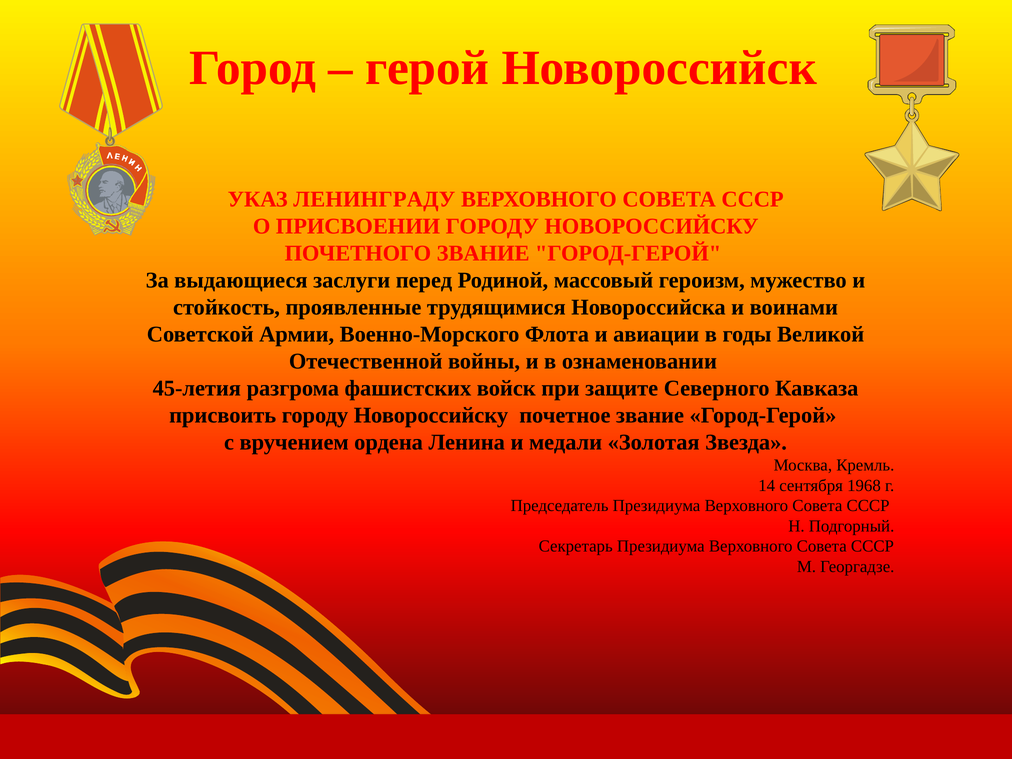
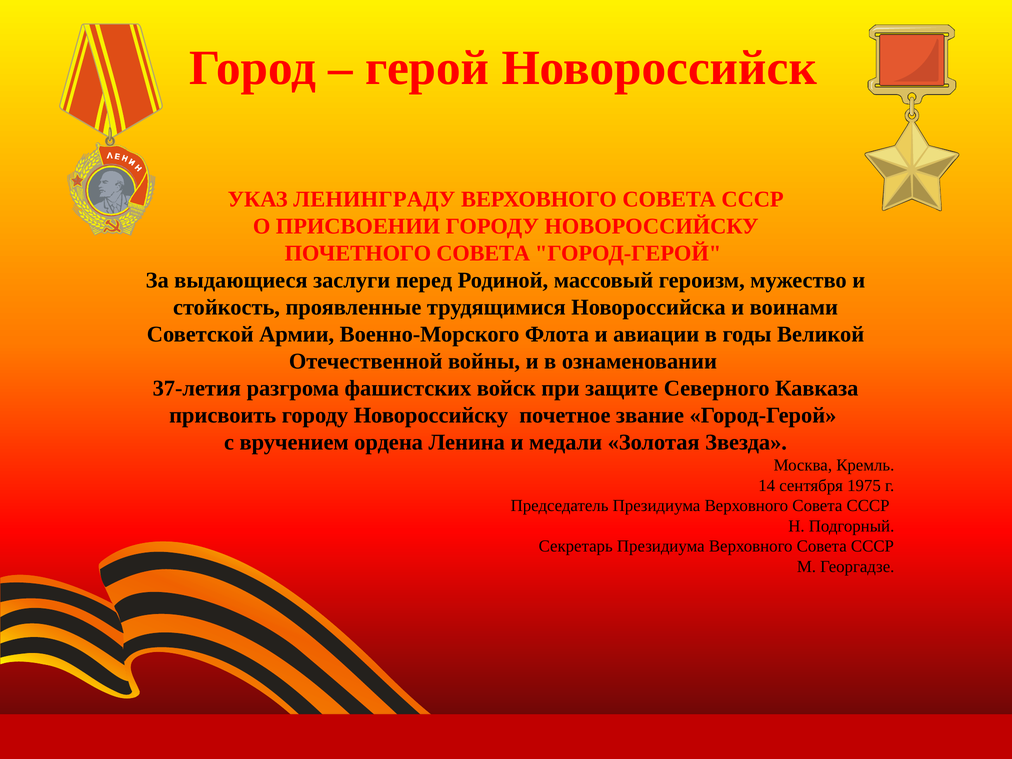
ПОЧЕТНОГО ЗВАНИЕ: ЗВАНИЕ -> СОВЕТА (483, 253)
45-летия: 45-летия -> 37-летия (197, 388)
1968: 1968 -> 1975 (864, 486)
